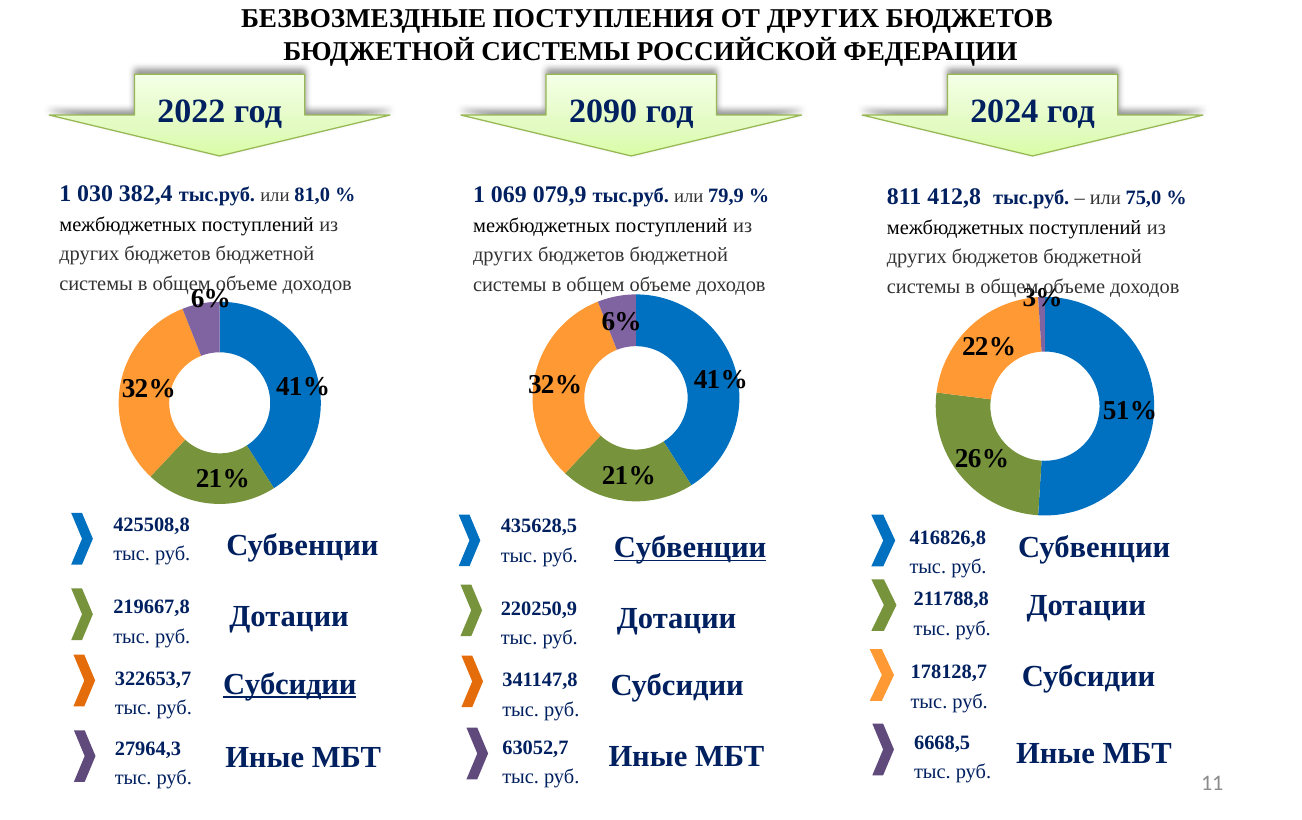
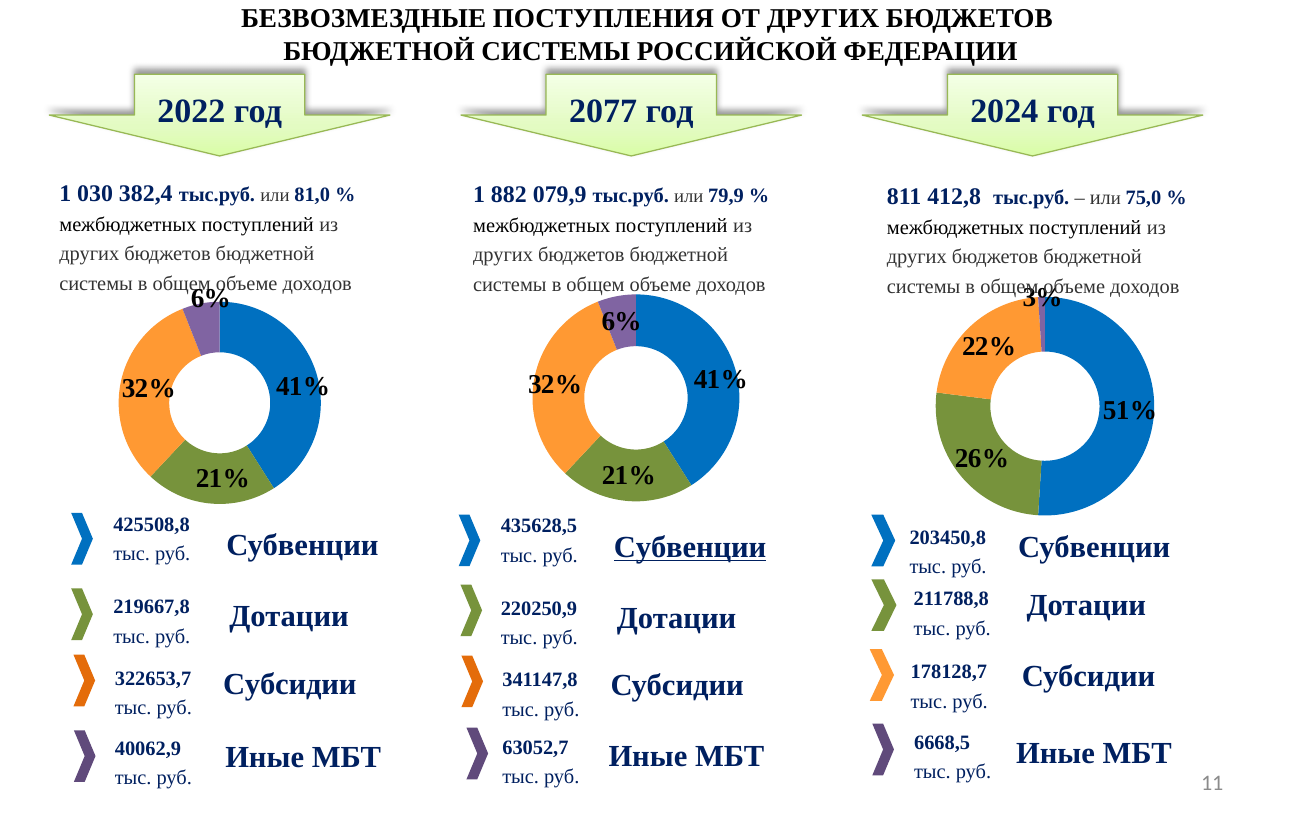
2090: 2090 -> 2077 (603, 111)
069: 069 -> 882 (509, 194)
416826,8: 416826,8 -> 203450,8 (948, 537)
Субсидии underline: present -> none (290, 684)
27964,3: 27964,3 -> 40062,9 (148, 749)
